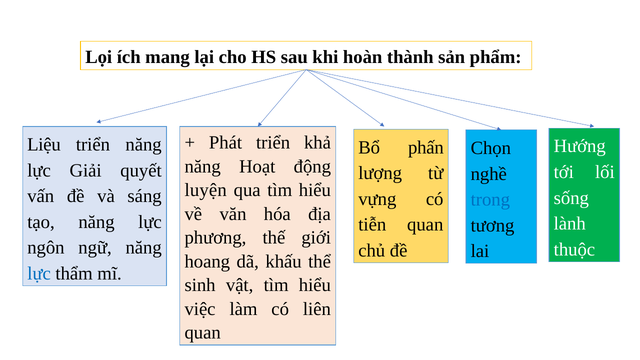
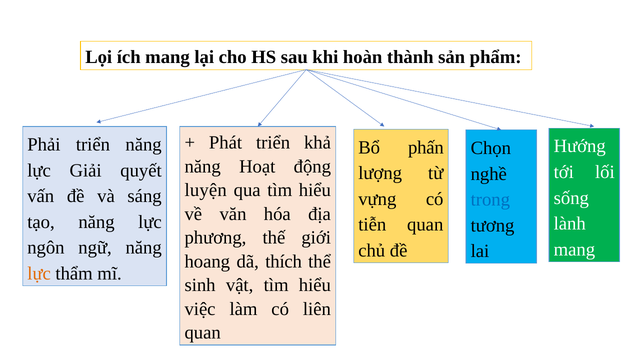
Liệu: Liệu -> Phải (44, 145)
thuộc: thuộc -> mang (574, 249)
khấu: khấu -> thích (284, 261)
lực colour: blue -> orange (39, 273)
